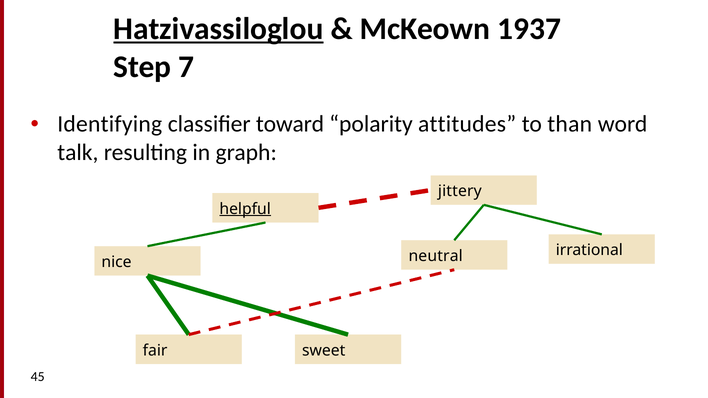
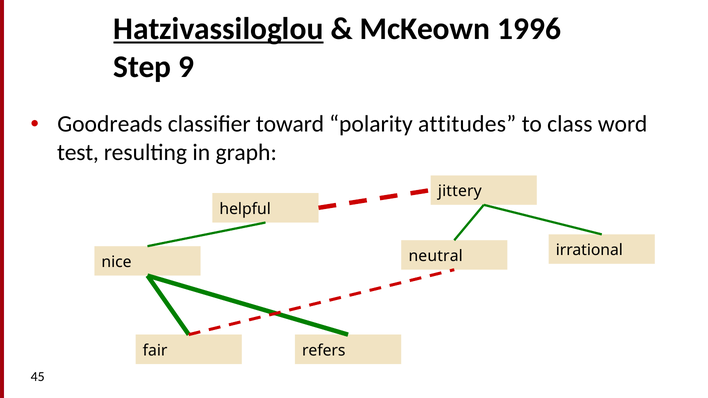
1937: 1937 -> 1996 (529, 29)
7: 7 -> 9 (186, 67)
Identifying: Identifying -> Goodreads (110, 124)
than: than -> class (570, 124)
talk: talk -> test (78, 152)
helpful underline: present -> none (245, 209)
sweet: sweet -> refers (324, 351)
